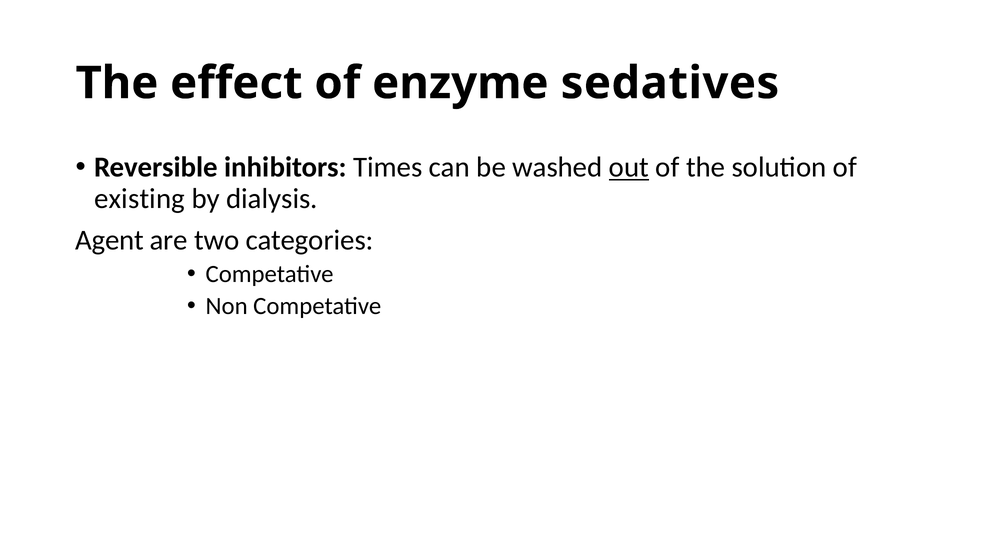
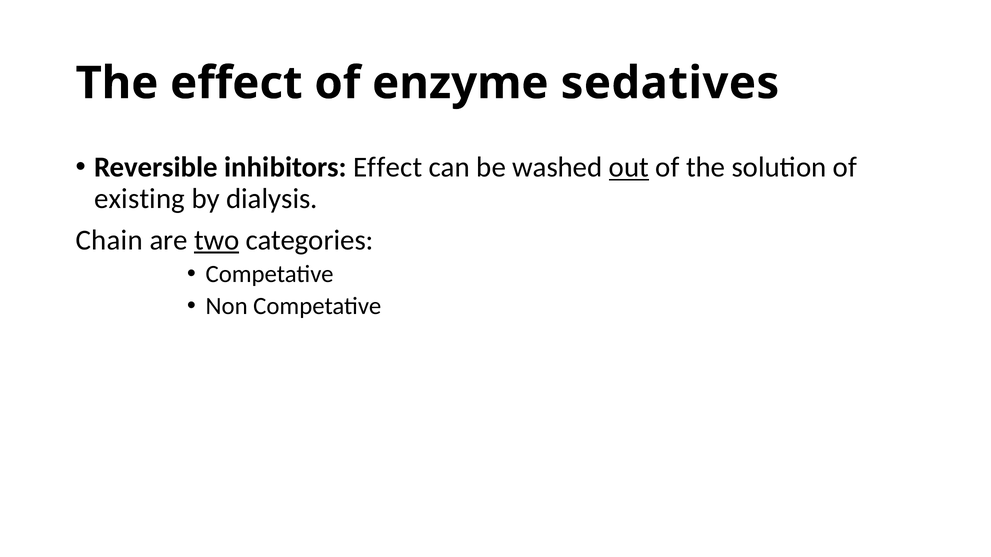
inhibitors Times: Times -> Effect (388, 168)
Agent: Agent -> Chain (109, 240)
two underline: none -> present (217, 240)
